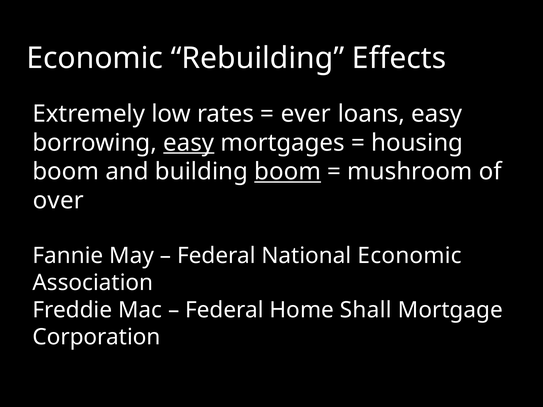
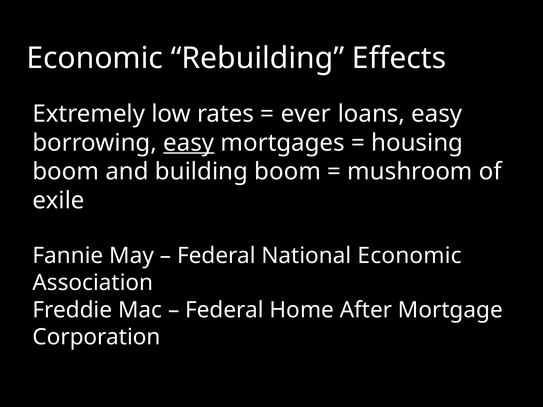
boom underline: present -> none (288, 172)
over: over -> exile (59, 201)
Shall: Shall -> After (366, 310)
